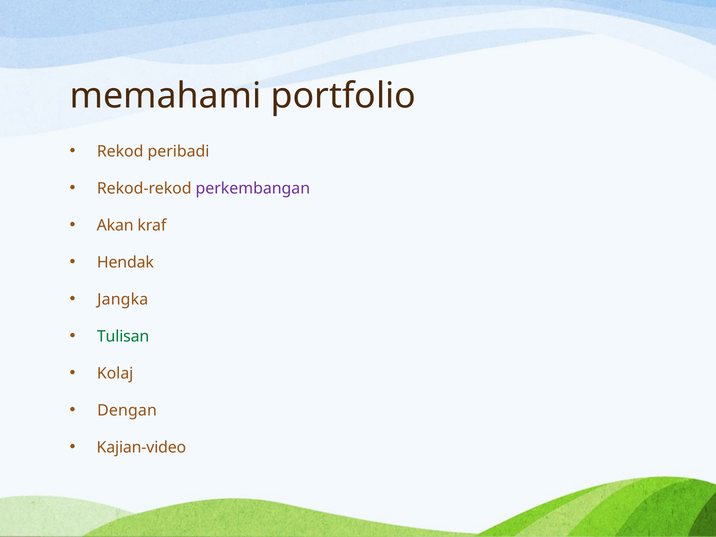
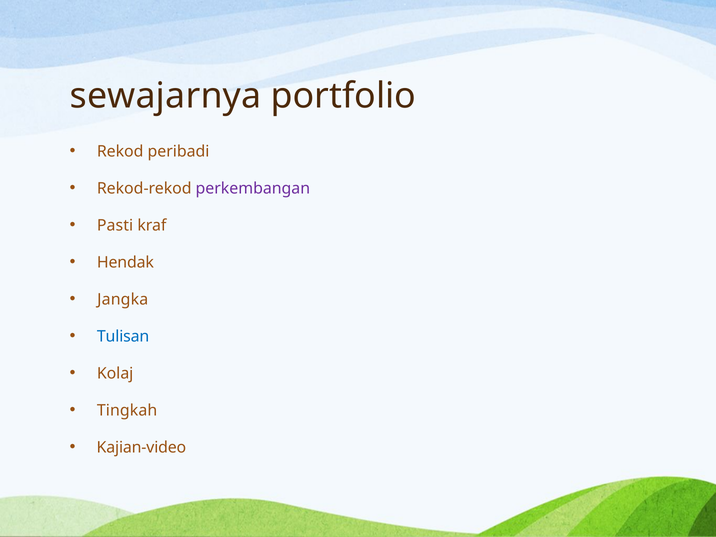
memahami: memahami -> sewajarnya (166, 96)
Akan: Akan -> Pasti (115, 225)
Tulisan colour: green -> blue (123, 336)
Dengan: Dengan -> Tingkah (127, 410)
